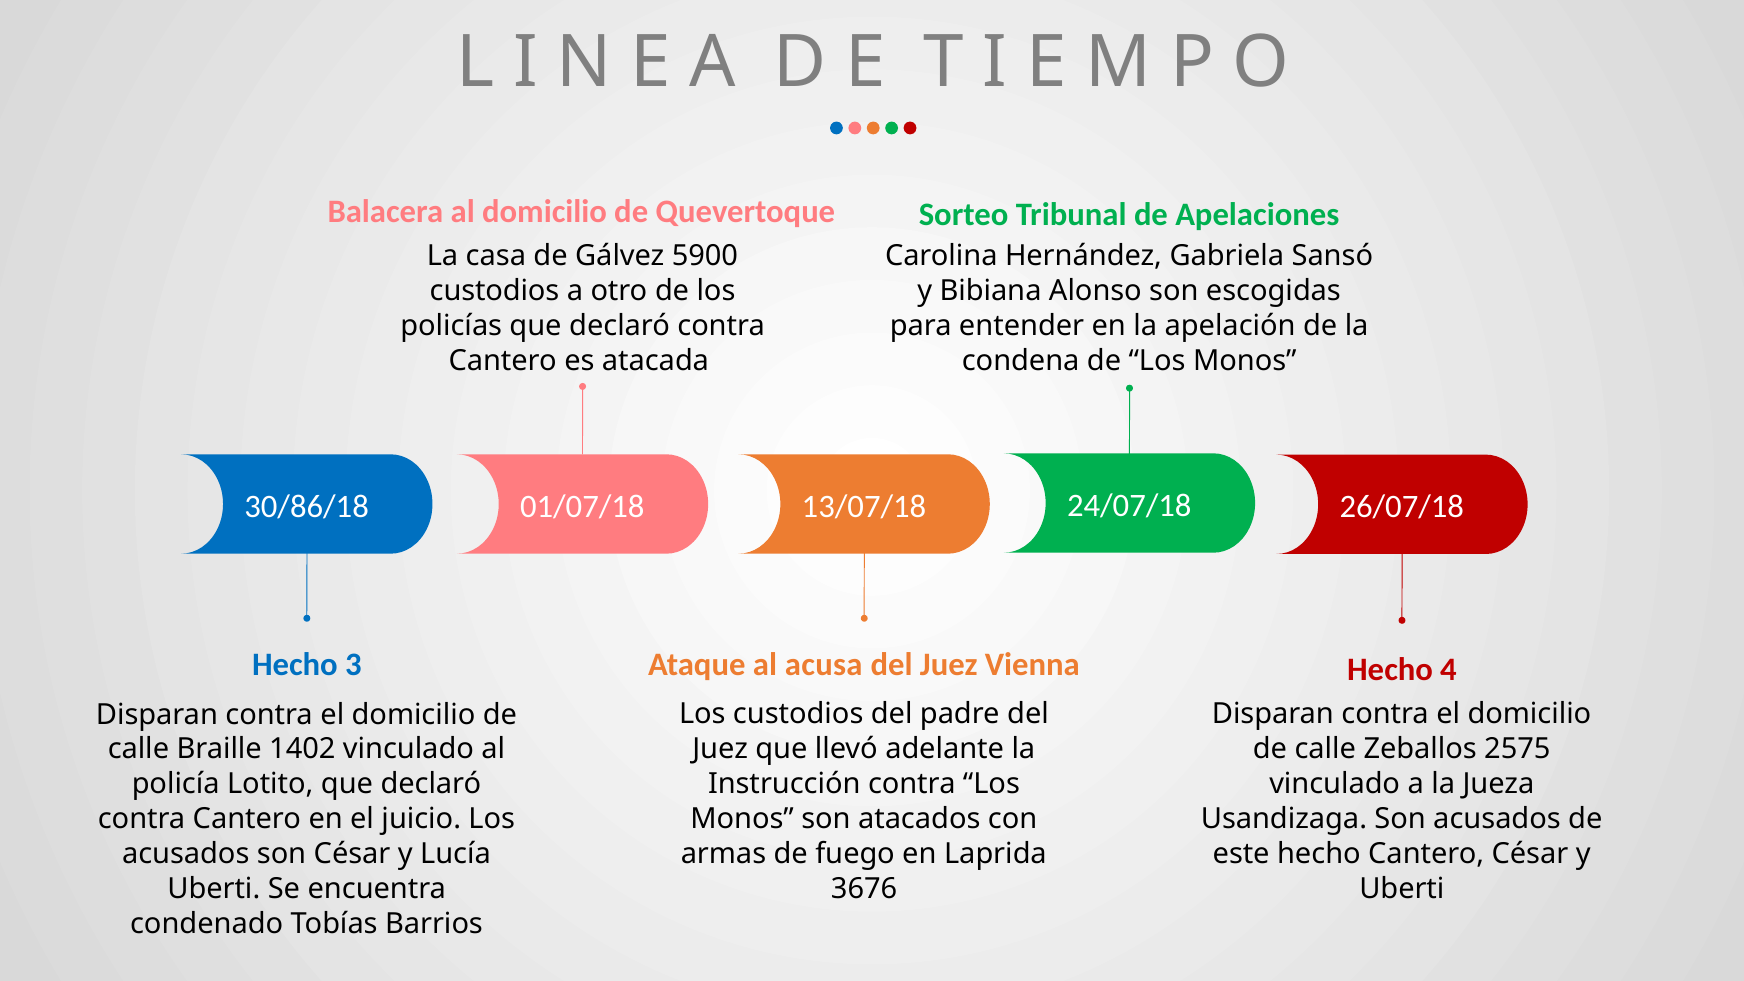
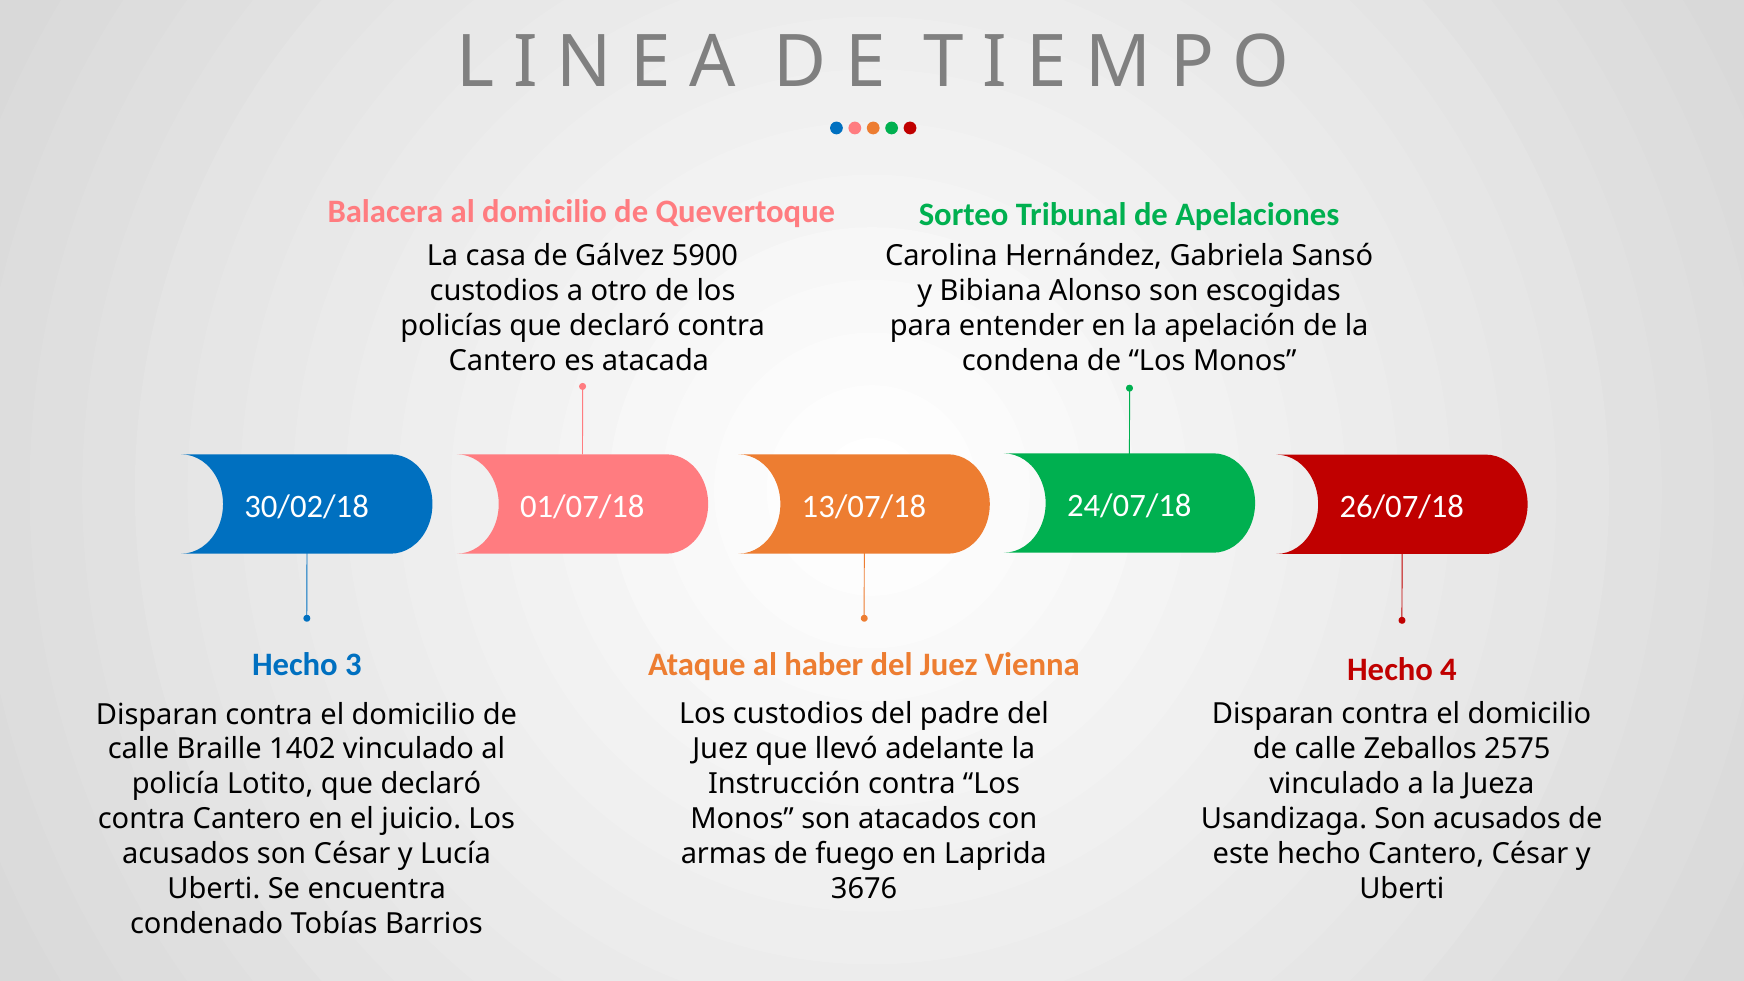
30/86/18: 30/86/18 -> 30/02/18 (307, 506)
acusa: acusa -> haber (824, 665)
